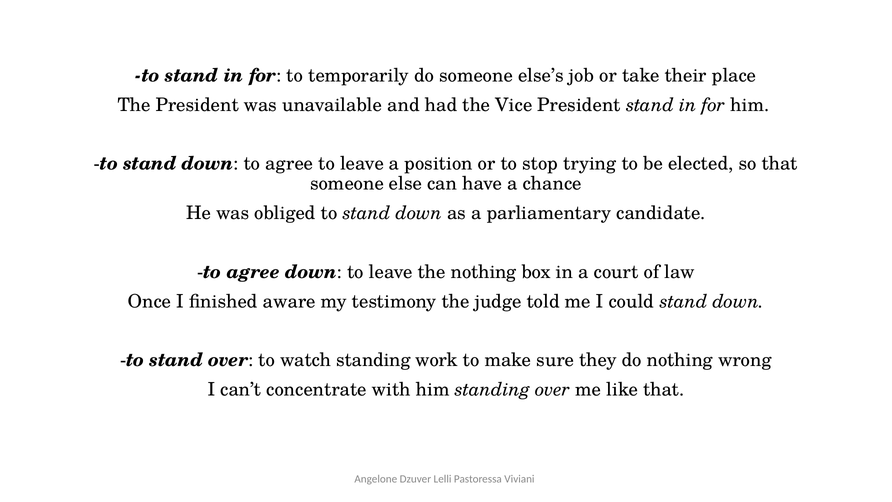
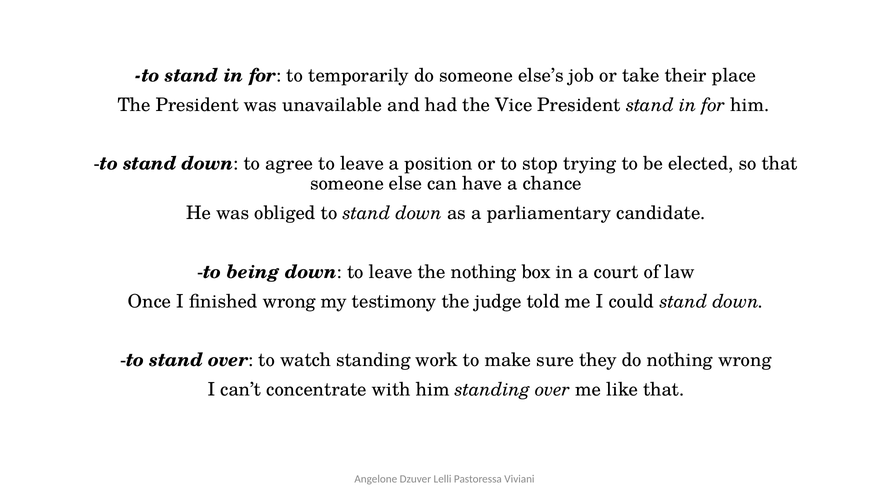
agree: agree -> being (253, 272)
finished aware: aware -> wrong (289, 301)
